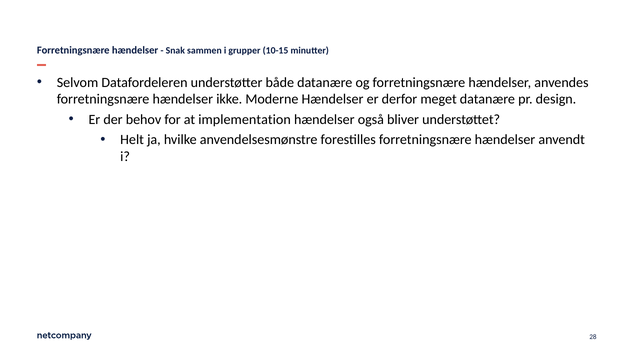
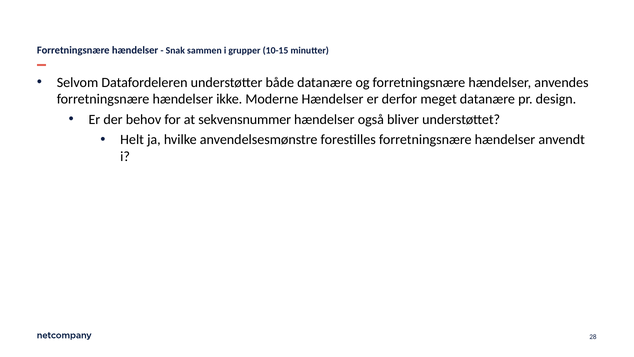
implementation: implementation -> sekvensnummer (245, 119)
